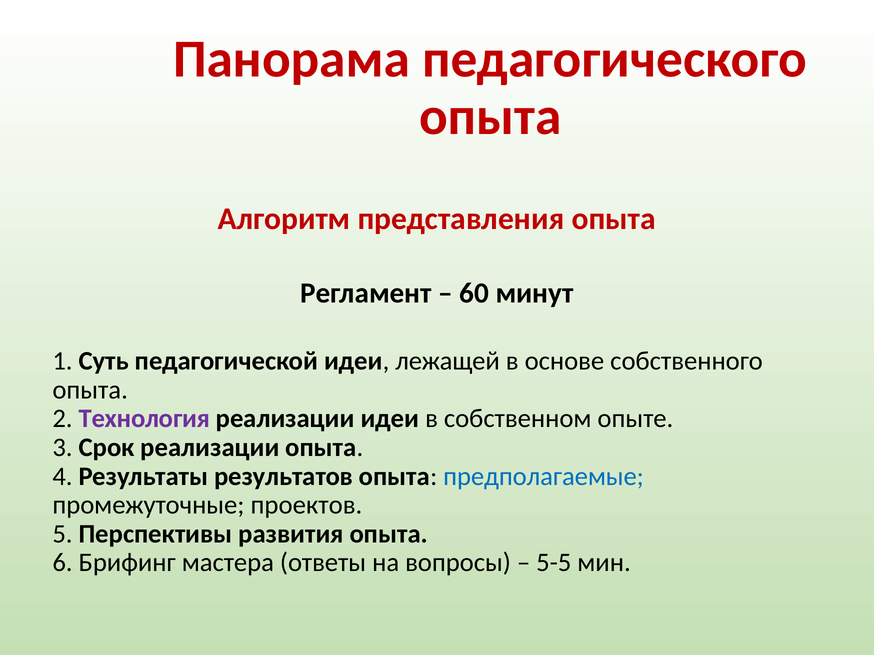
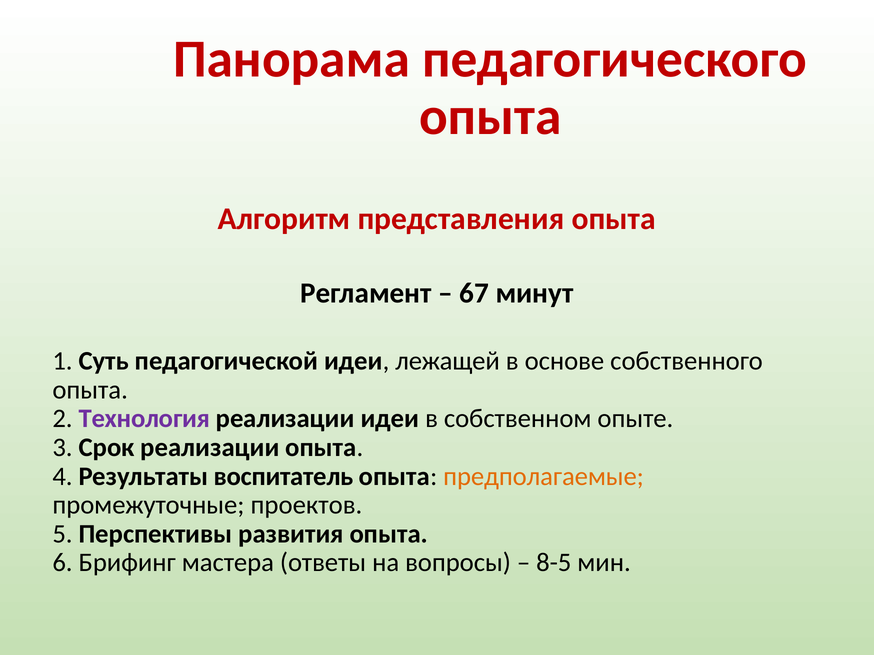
60: 60 -> 67 (474, 293)
результатов: результатов -> воспитатель (284, 477)
предполагаемые colour: blue -> orange (544, 477)
5-5: 5-5 -> 8-5 (554, 563)
